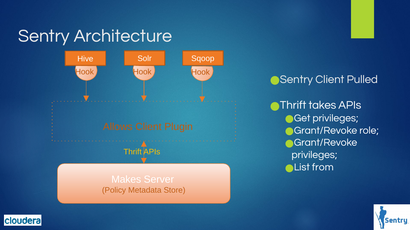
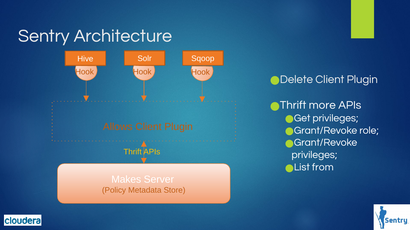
Sentry: Sentry -> Delete (296, 79)
Pulled: Pulled -> Plugin (362, 79)
takes: takes -> more (322, 105)
